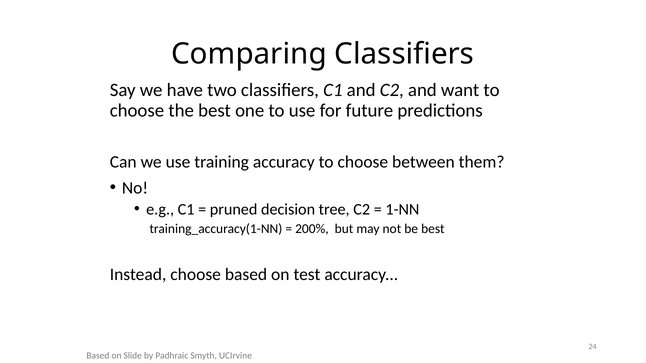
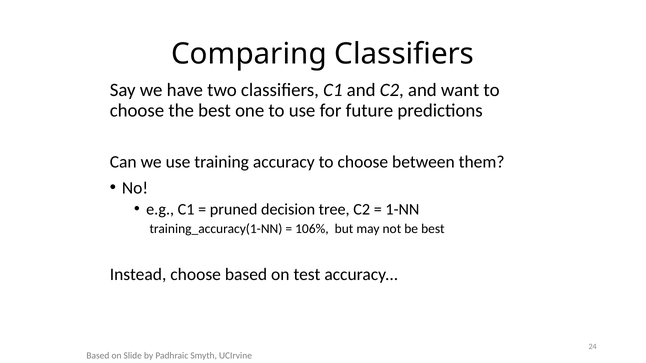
200%: 200% -> 106% (312, 229)
